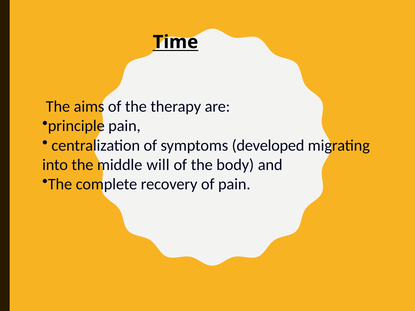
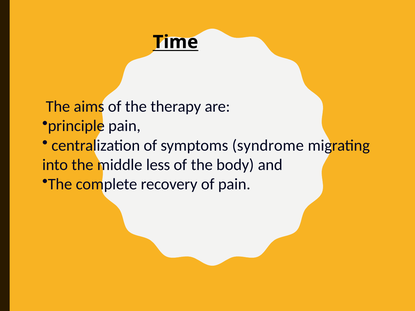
developed: developed -> syndrome (268, 145)
will: will -> less (158, 165)
